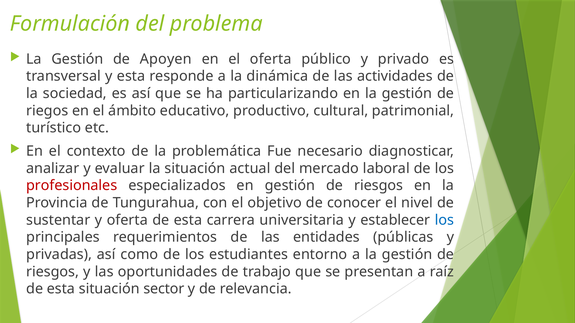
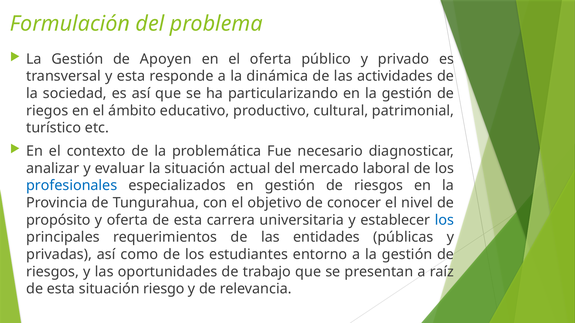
profesionales colour: red -> blue (72, 186)
sustentar: sustentar -> propósito (58, 220)
sector: sector -> riesgo (164, 289)
